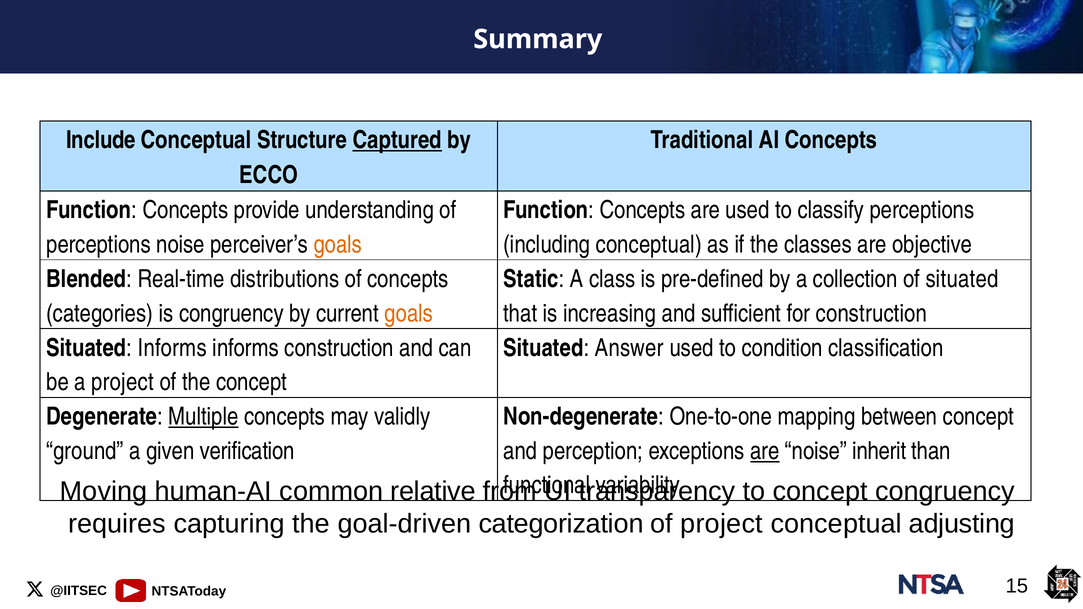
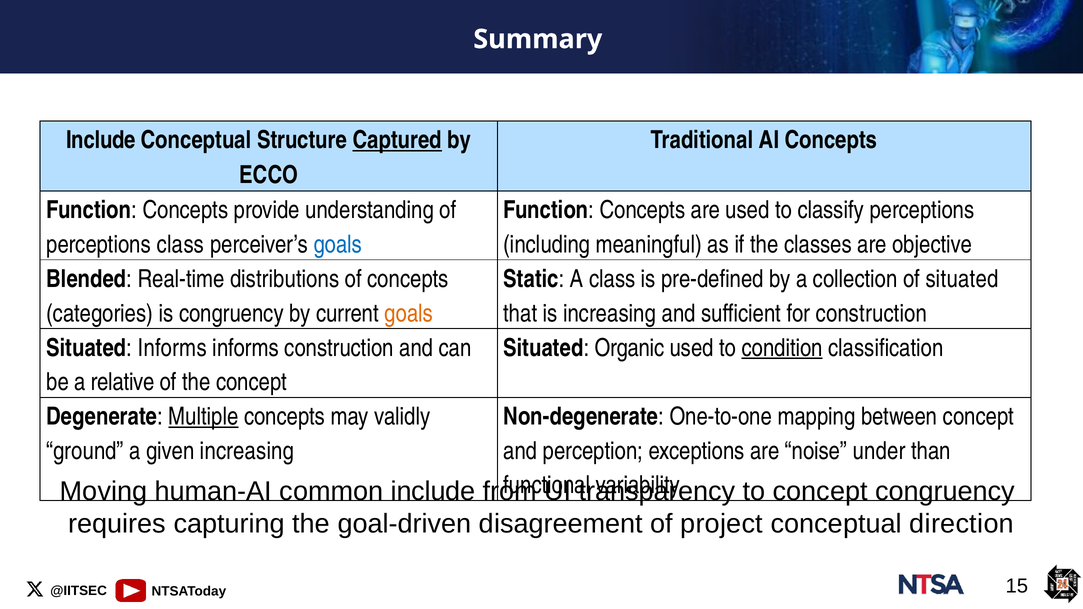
perceptions noise: noise -> class (180, 245)
goals colour: orange -> blue (338, 245)
including conceptual: conceptual -> meaningful (649, 245)
Answer: Answer -> Organic (629, 348)
condition underline: none -> present (782, 348)
a project: project -> relative (123, 382)
given verification: verification -> increasing (247, 451)
are underline: present -> none (765, 451)
inherit: inherit -> under (879, 451)
common relative: relative -> include (433, 491)
categorization: categorization -> disagreement (561, 524)
adjusting: adjusting -> direction (962, 524)
